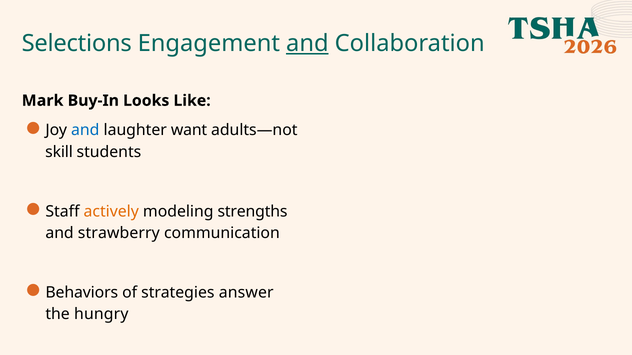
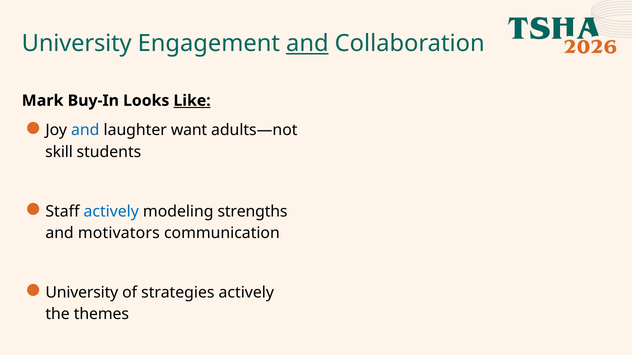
Selections: Selections -> University (77, 43)
Like underline: none -> present (192, 101)
actively colour: orange -> blue (111, 212)
strawberry: strawberry -> motivators (119, 233)
Behaviors: Behaviors -> University (82, 293)
strategies answer: answer -> actively (246, 293)
hungry: hungry -> themes (101, 315)
